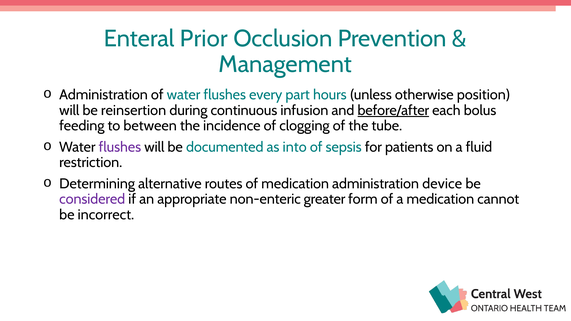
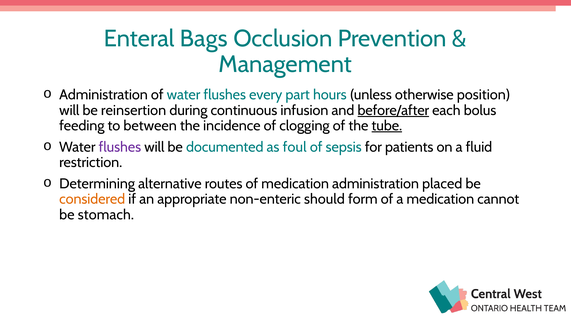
Prior: Prior -> Bags (204, 39)
tube underline: none -> present (387, 126)
into: into -> foul (295, 147)
device: device -> placed (442, 184)
considered colour: purple -> orange (92, 199)
greater: greater -> should (324, 199)
incorrect: incorrect -> stomach (106, 215)
